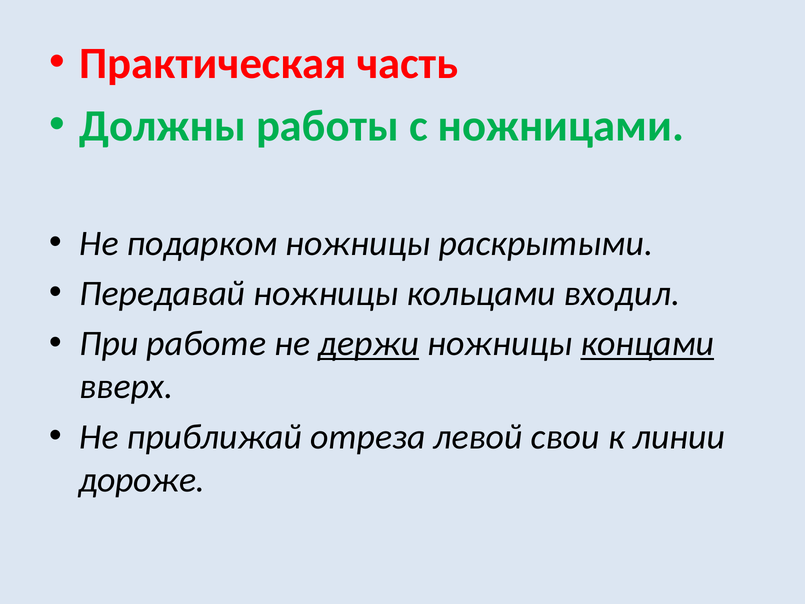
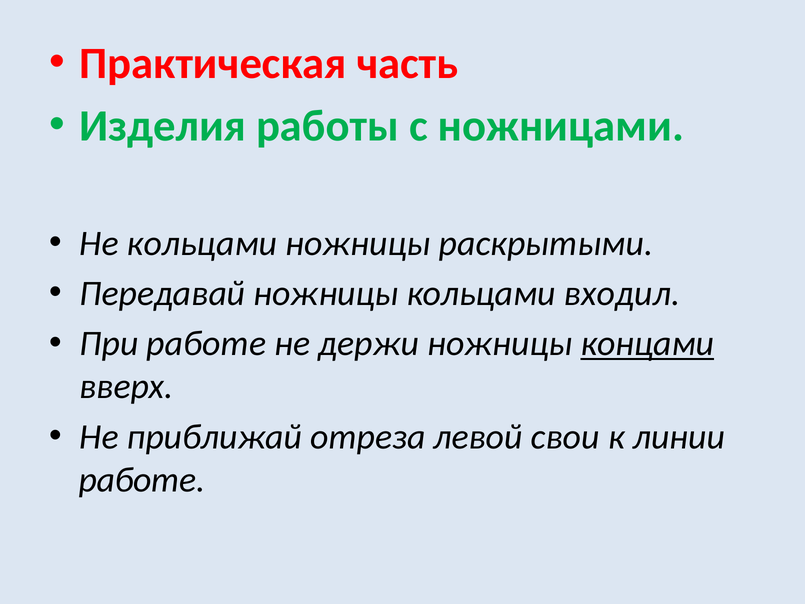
Должны: Должны -> Изделия (163, 126)
Не подарком: подарком -> кольцами (202, 243)
держи underline: present -> none (369, 344)
дороже: дороже -> работе (142, 480)
